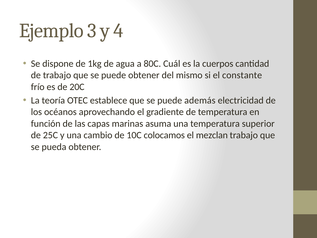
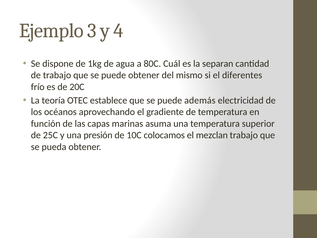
cuerpos: cuerpos -> separan (218, 64)
constante: constante -> diferentes (242, 75)
cambio: cambio -> presión (98, 135)
